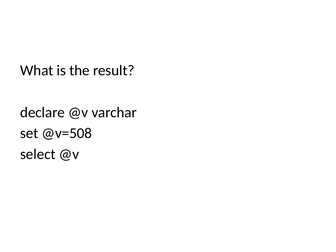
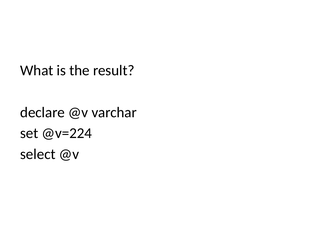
@v=508: @v=508 -> @v=224 (67, 133)
